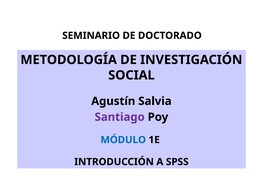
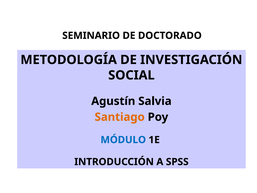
Santiago colour: purple -> orange (120, 117)
